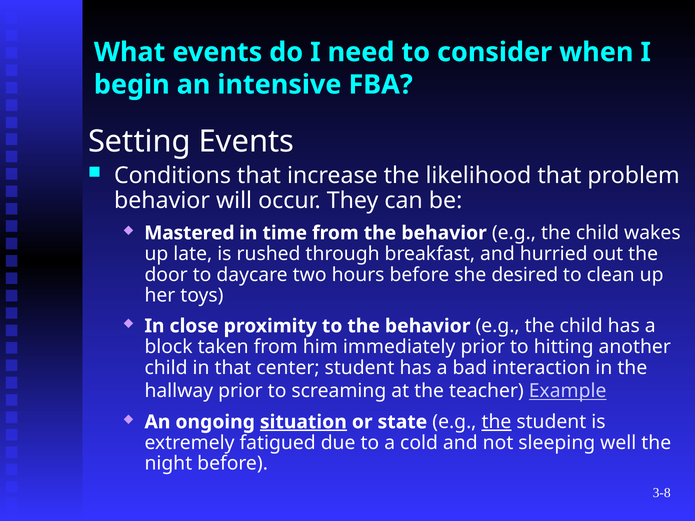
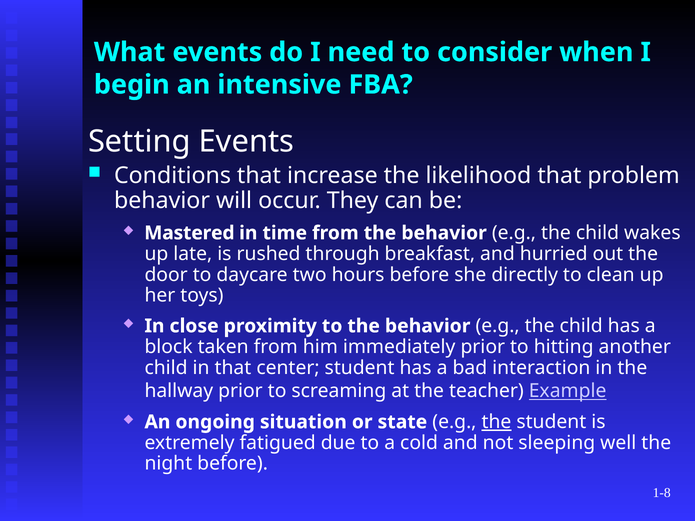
desired: desired -> directly (525, 275)
situation underline: present -> none (303, 422)
3-8: 3-8 -> 1-8 (662, 493)
